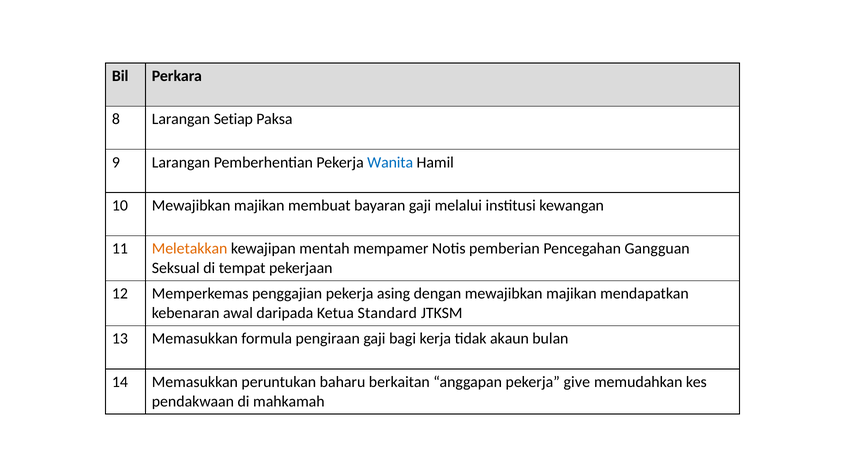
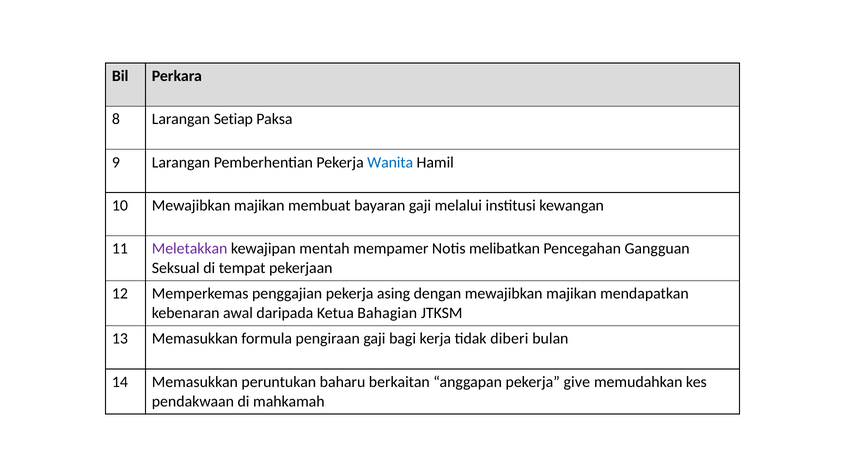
Meletakkan colour: orange -> purple (190, 249)
pemberian: pemberian -> melibatkan (505, 249)
Standard: Standard -> Bahagian (387, 313)
akaun: akaun -> diberi (509, 339)
